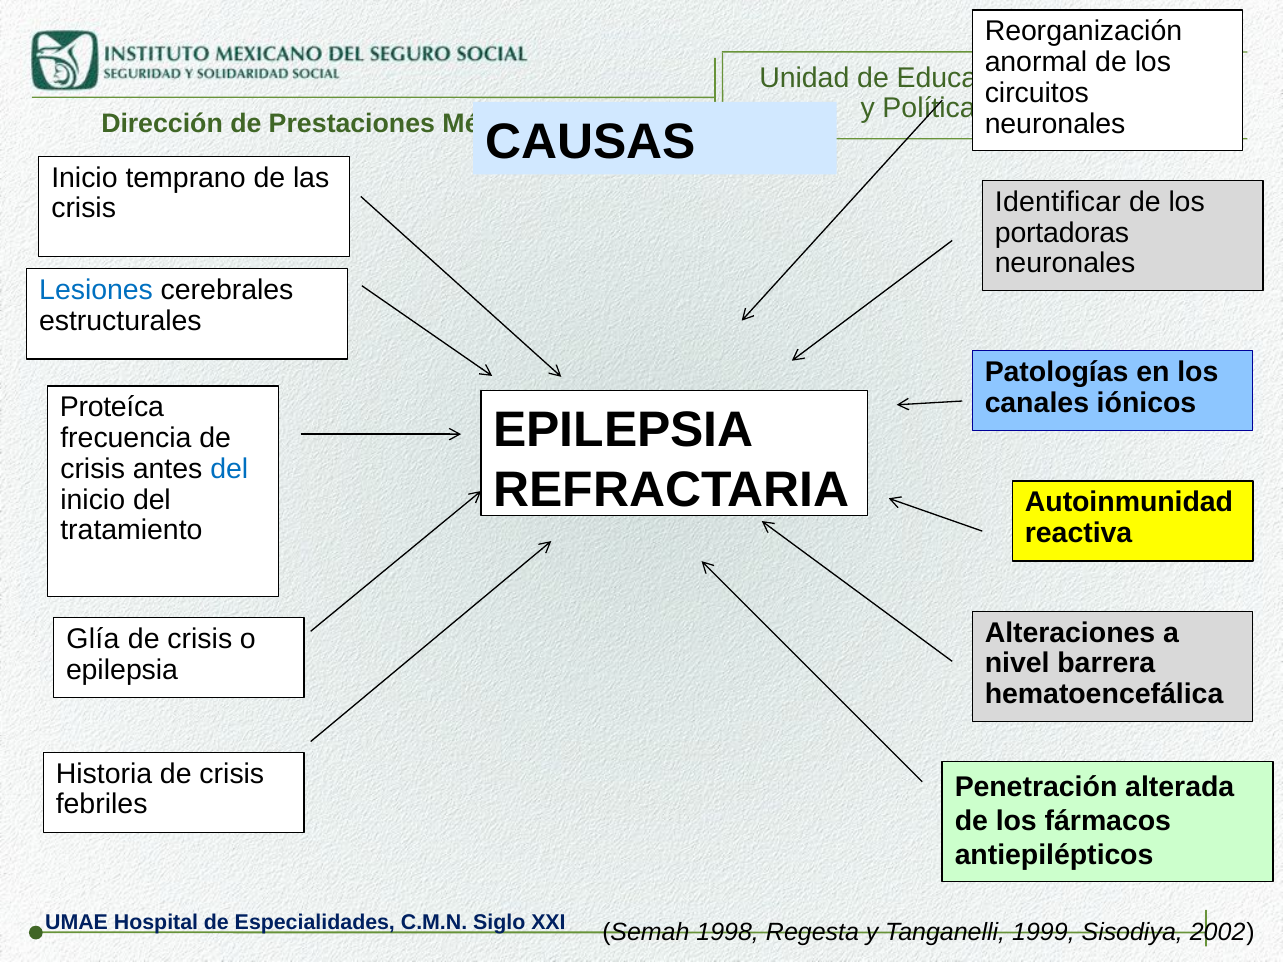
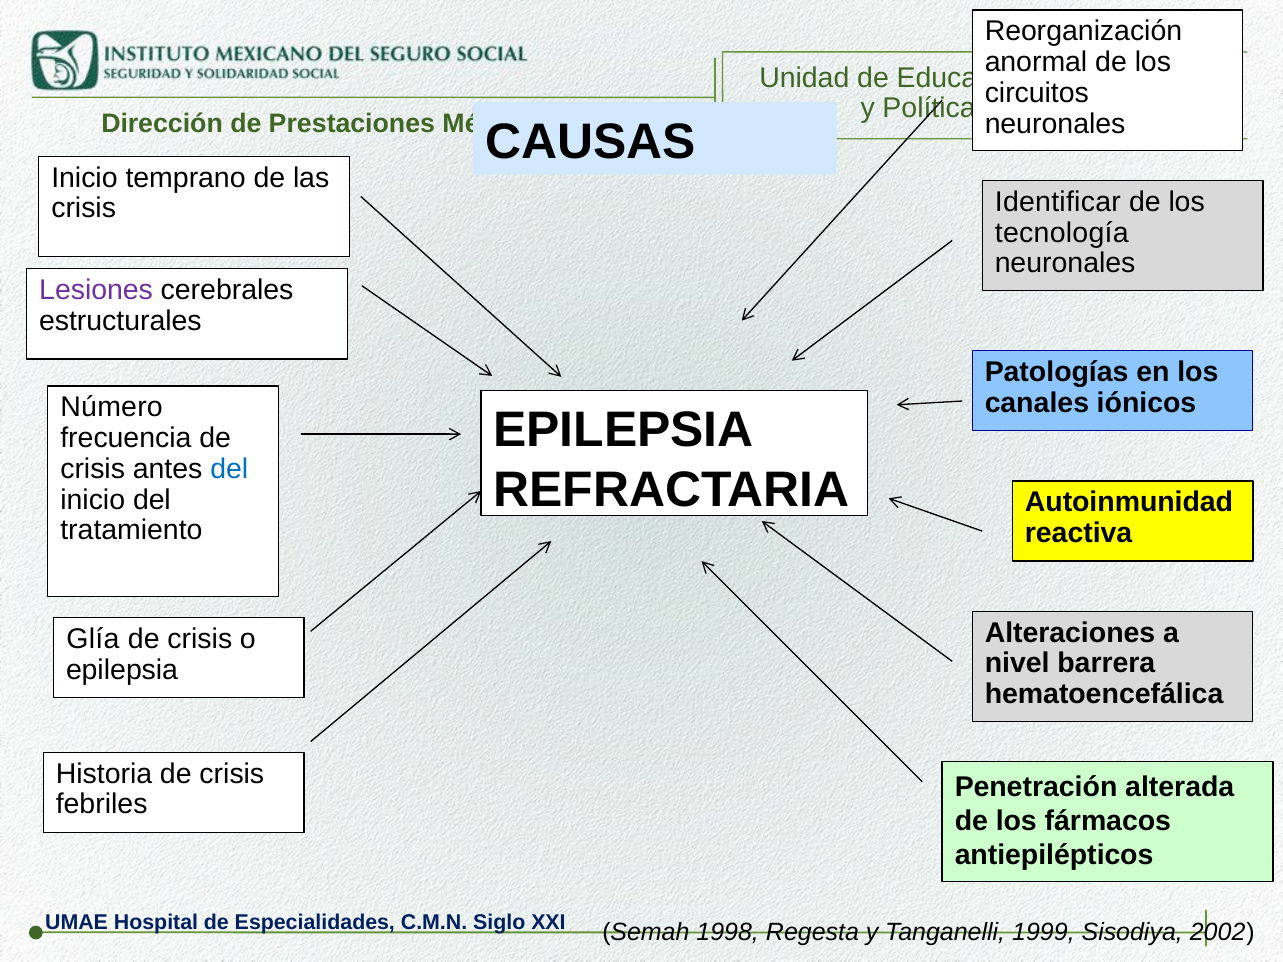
portadoras: portadoras -> tecnología (1062, 233)
Lesiones colour: blue -> purple (96, 290)
Proteíca: Proteíca -> Número (112, 408)
